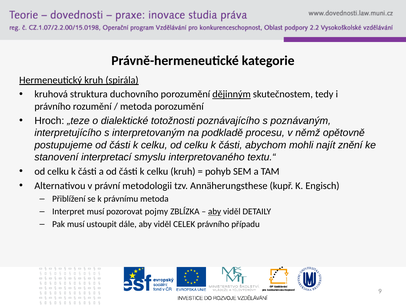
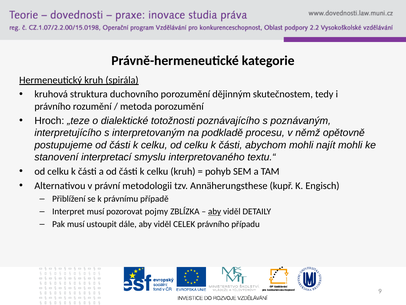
dějinným underline: present -> none (232, 94)
najít znění: znění -> mohli (350, 145)
právnímu metoda: metoda -> případě (154, 199)
